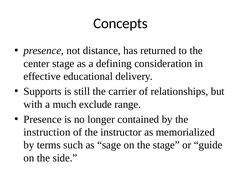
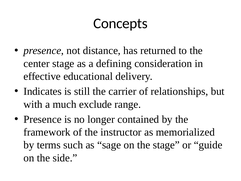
Supports: Supports -> Indicates (43, 91)
instruction: instruction -> framework (47, 132)
